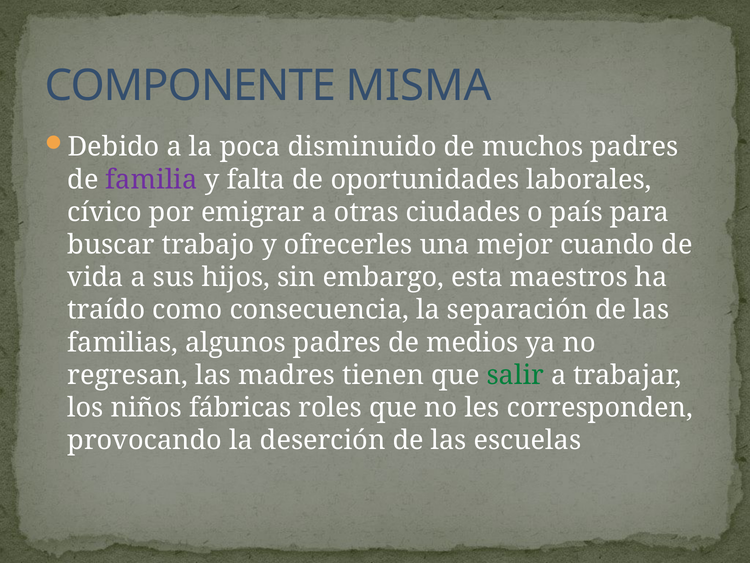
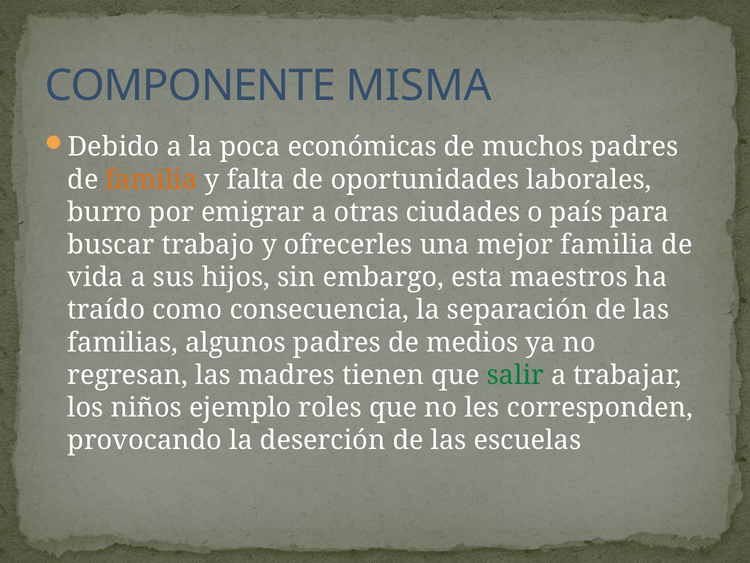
disminuido: disminuido -> económicas (362, 147)
familia colour: purple -> orange (151, 179)
cívico: cívico -> burro (105, 212)
mejor cuando: cuando -> familia (607, 245)
fábricas: fábricas -> ejemplo (240, 407)
